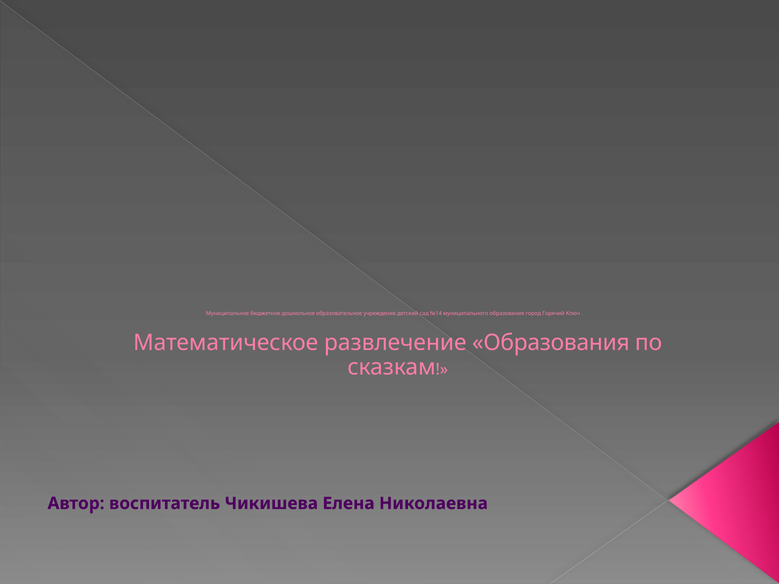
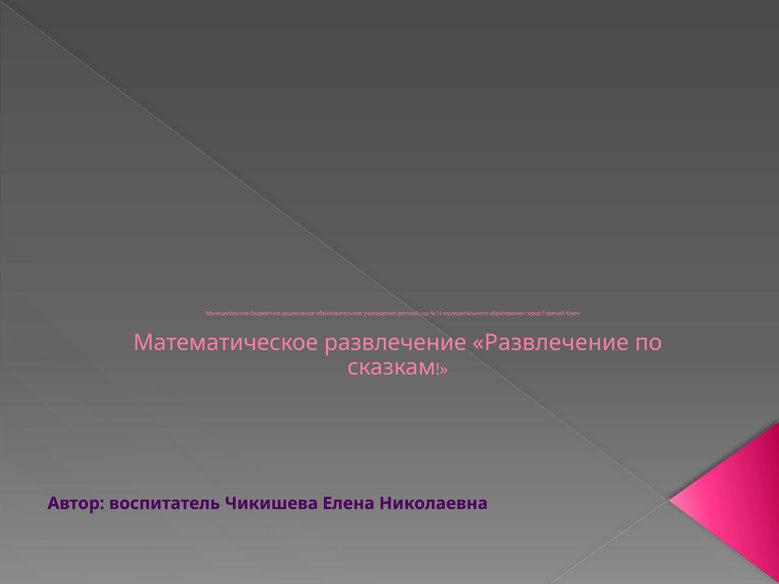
развлечение Образования: Образования -> Развлечение (551, 343)
